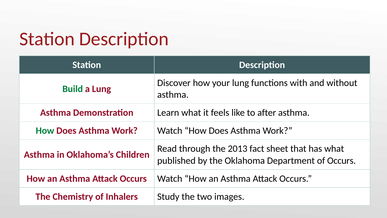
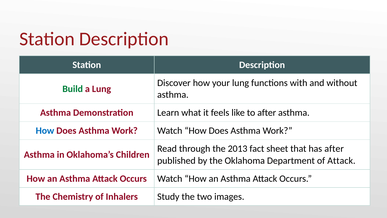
How colour: green -> blue (45, 131)
has what: what -> after (334, 149)
of Occurs: Occurs -> Attack (341, 160)
